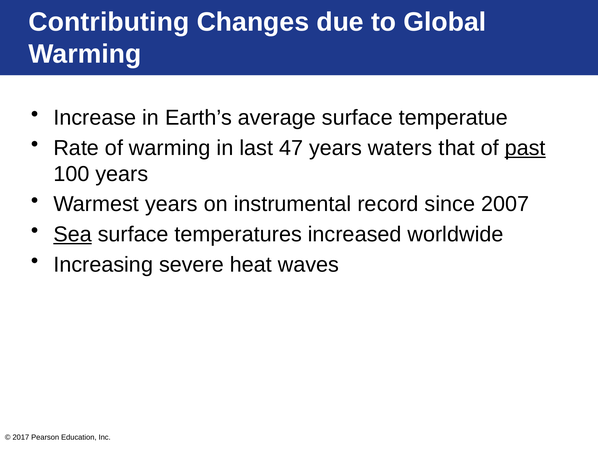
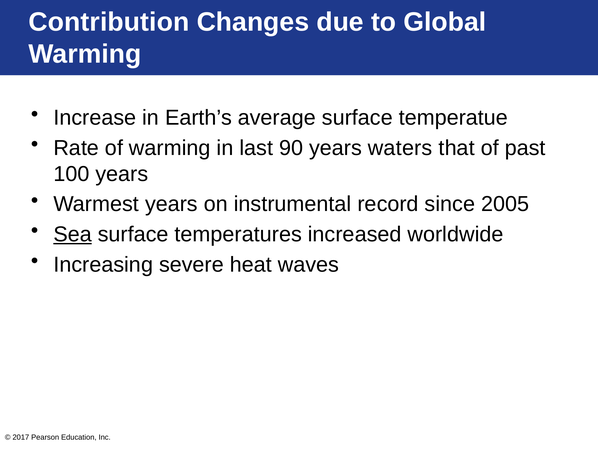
Contributing: Contributing -> Contribution (109, 22)
47: 47 -> 90 (291, 148)
past underline: present -> none (525, 148)
2007: 2007 -> 2005 (505, 204)
